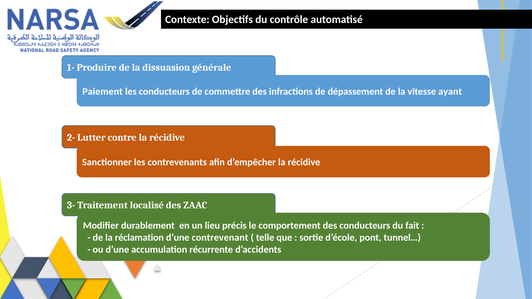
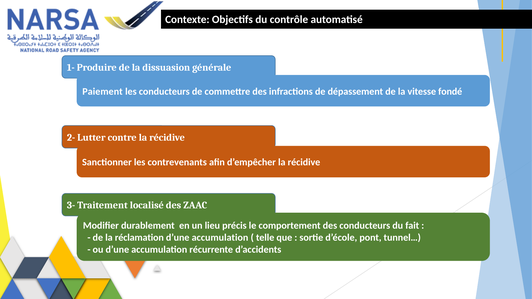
ayant: ayant -> fondé (450, 91)
contrevenant: contrevenant -> accumulation (220, 238)
